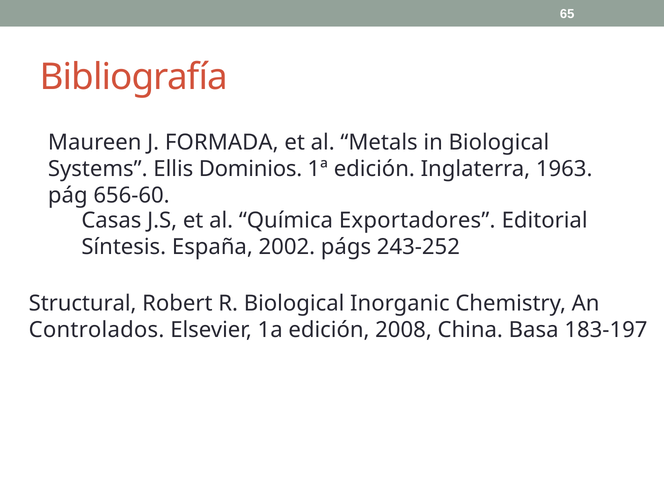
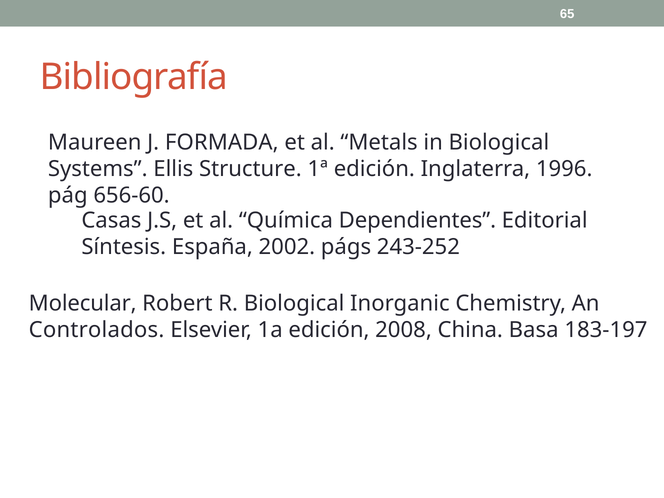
Dominios: Dominios -> Structure (250, 169)
1963: 1963 -> 1996 (564, 169)
Exportadores: Exportadores -> Dependientes (417, 220)
Structural: Structural -> Molecular (83, 303)
